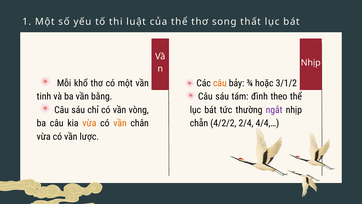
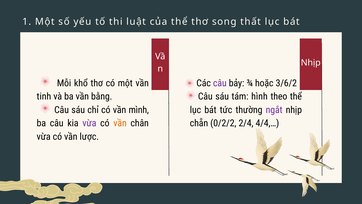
câu colour: orange -> purple (220, 83)
3/1/2: 3/1/2 -> 3/6/2 (286, 83)
đình: đình -> hình (259, 96)
vòng: vòng -> mình (139, 110)
vừa colour: orange -> purple (89, 123)
4/2/2: 4/2/2 -> 0/2/2 (223, 123)
